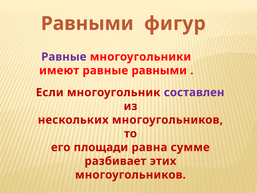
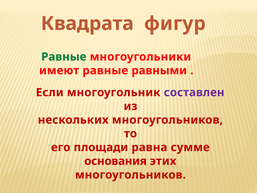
Равными: Равными -> Квадрата (87, 24)
Равные colour: purple -> green (64, 57)
разбивает: разбивает -> основания (116, 161)
